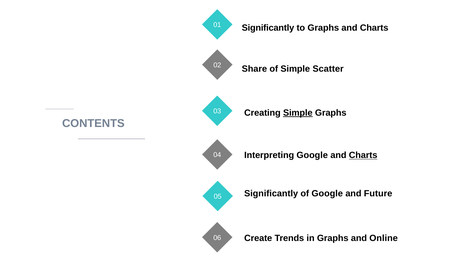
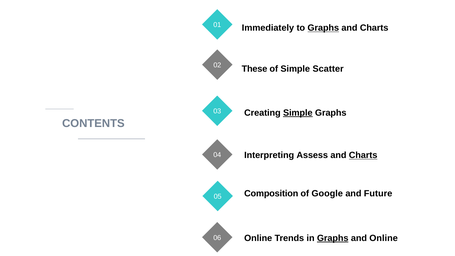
Significantly: Significantly -> Immediately (268, 28)
Graphs underline: none -> present (323, 28)
Share: Share -> These (255, 69)
Interpreting Google: Google -> Assess (312, 155)
Significantly: Significantly -> Composition (271, 194)
Create: Create -> Online (258, 238)
Graphs underline: none -> present (333, 238)
